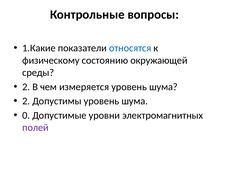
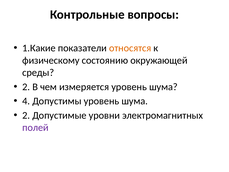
относятся colour: blue -> orange (130, 48)
2: 2 -> 4 (26, 101)
0: 0 -> 2 (26, 115)
